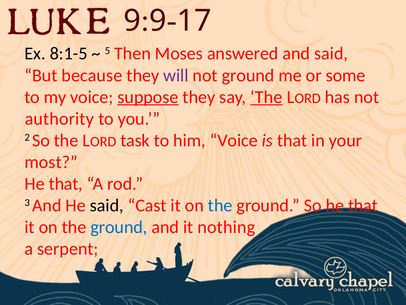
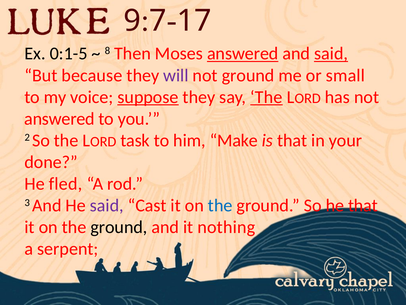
9: 9 -> 7 (158, 21)
8:1-5: 8:1-5 -> 0:1-5 (69, 54)
5: 5 -> 8 (107, 51)
answered underline: none -> present (243, 54)
said underline: none -> present (331, 54)
some: some -> small (345, 75)
authority: authority -> answered (59, 119)
him Voice: Voice -> Make (234, 140)
most: most -> done (51, 162)
that: that -> fled (66, 184)
said colour: black -> purple (107, 205)
ground colour: blue -> black (119, 227)
